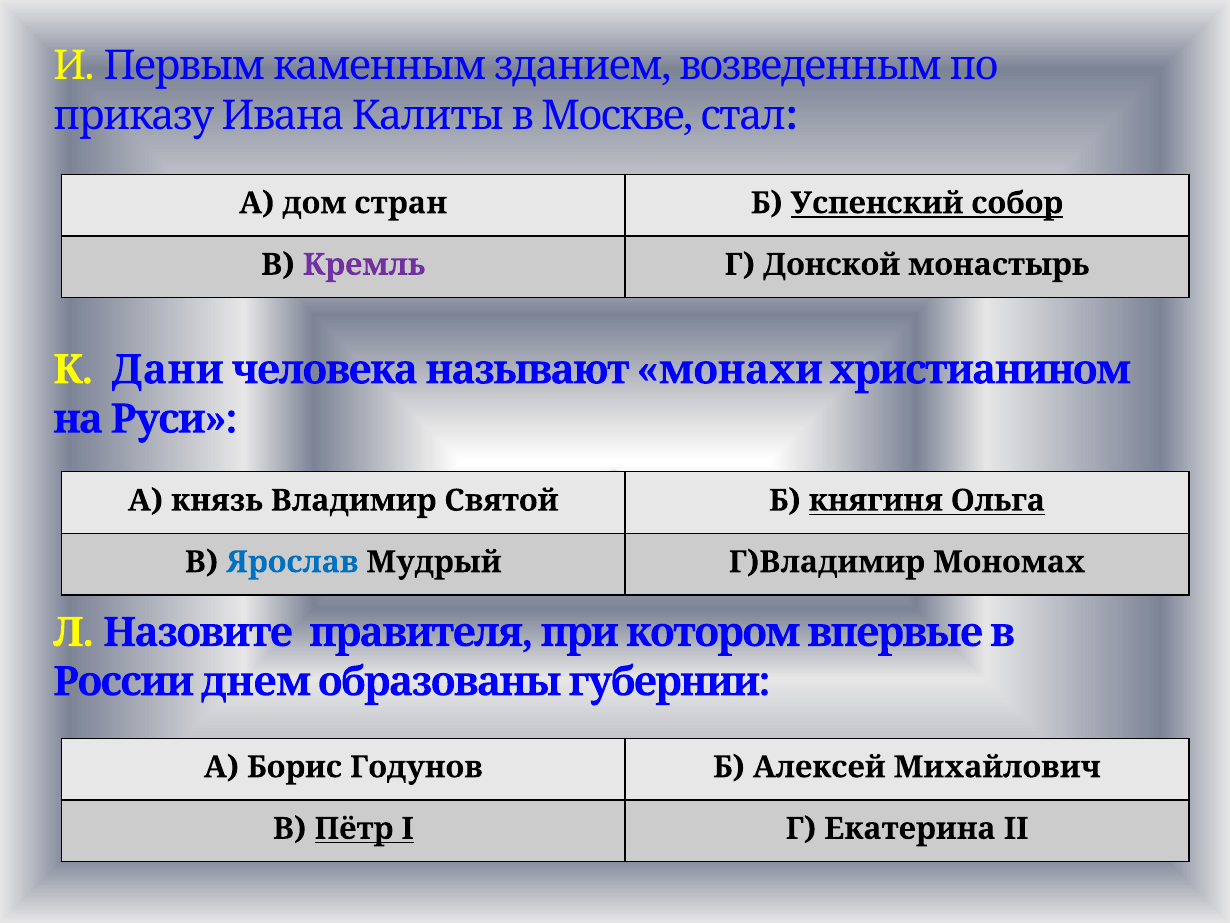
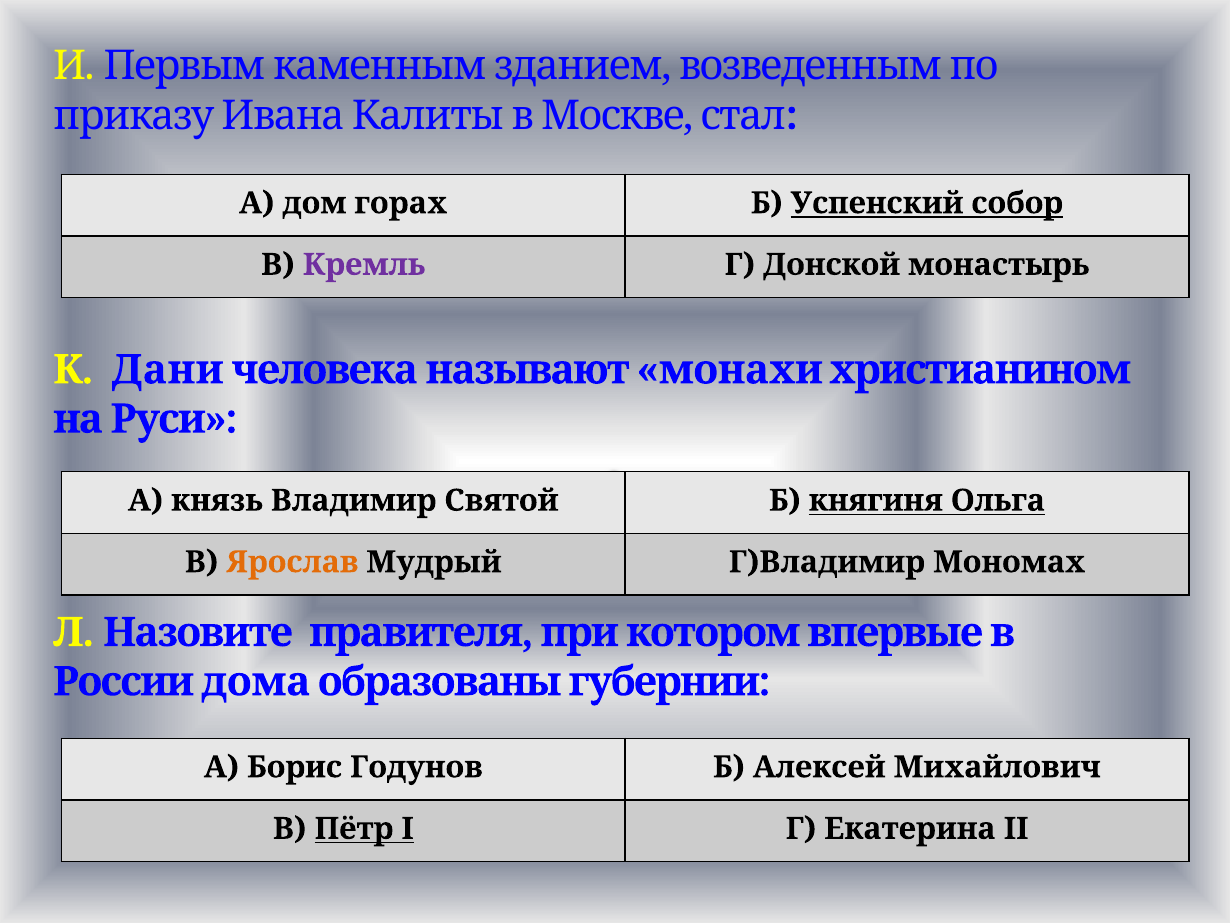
стран: стран -> горах (401, 203)
Ярослав colour: blue -> orange (293, 562)
днем: днем -> дома (256, 681)
